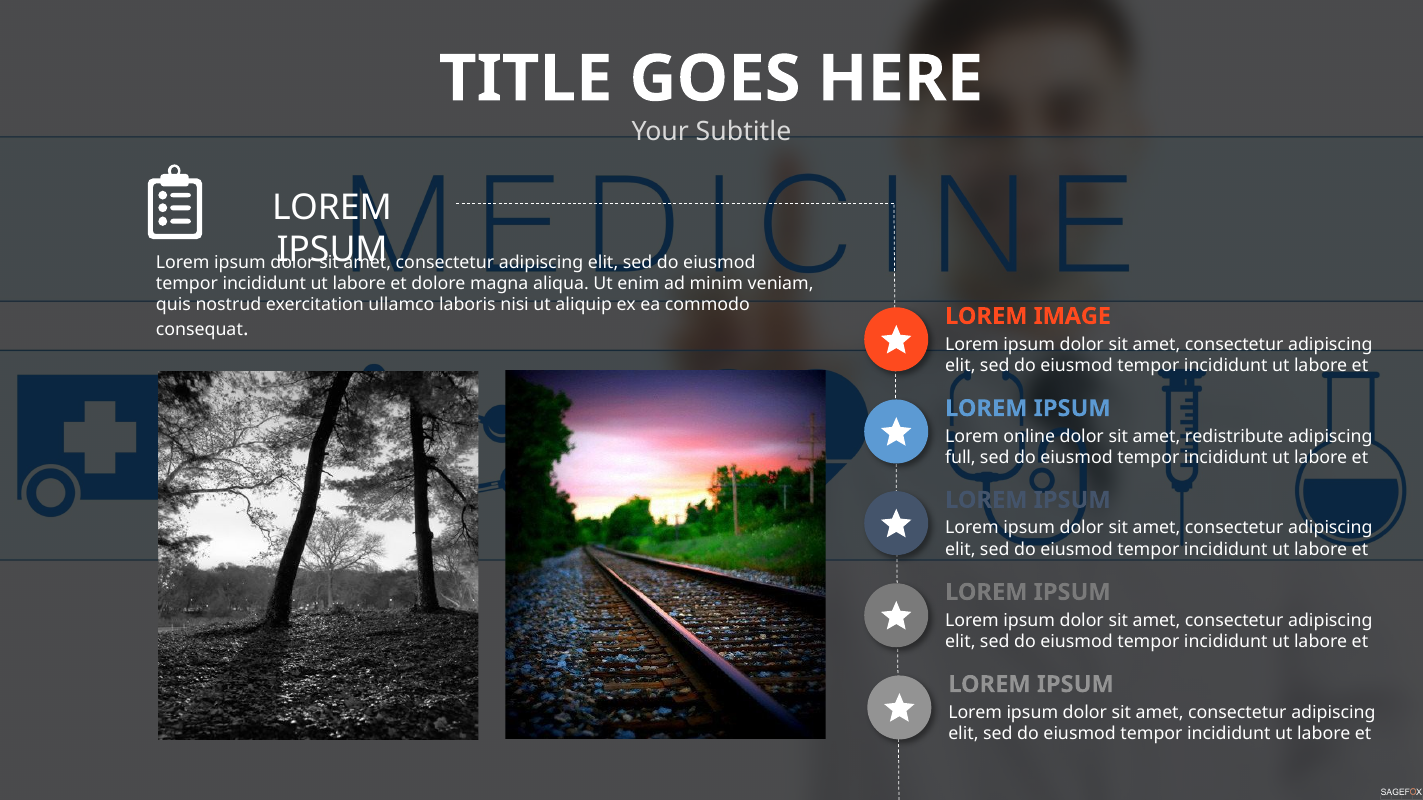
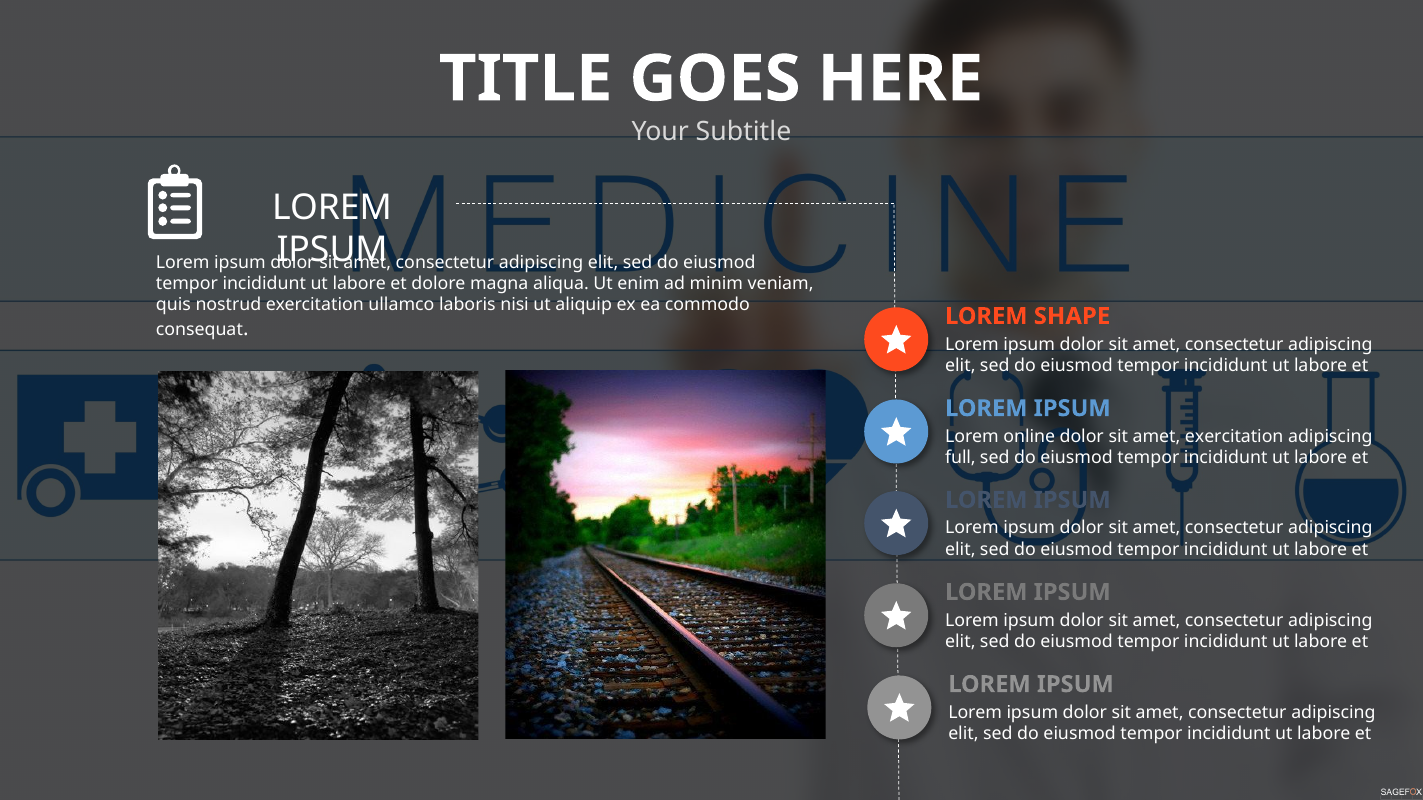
IMAGE: IMAGE -> SHAPE (1072, 316)
amet redistribute: redistribute -> exercitation (1234, 437)
